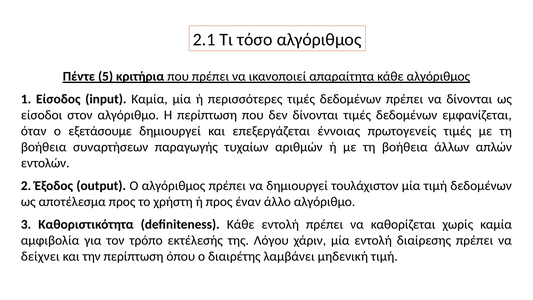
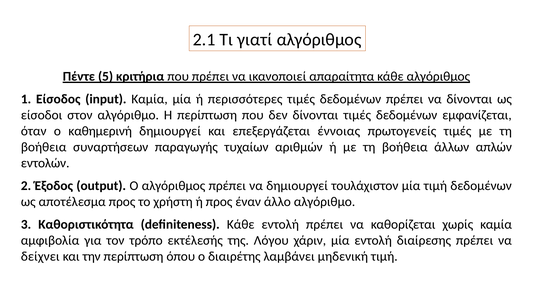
τόσο: τόσο -> γιατί (255, 40)
εξετάσουμε: εξετάσουμε -> καθημερινή (100, 131)
